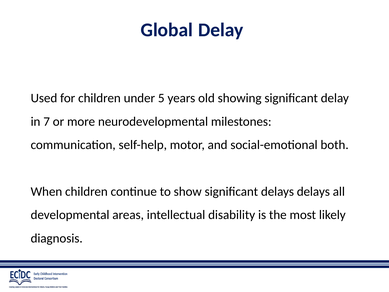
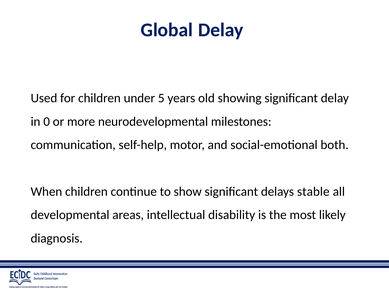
7: 7 -> 0 (47, 121)
delays delays: delays -> stable (313, 191)
